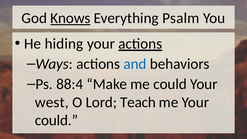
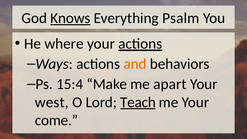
hiding: hiding -> where (64, 44)
and colour: blue -> orange (135, 64)
88:4: 88:4 -> 15:4 (70, 84)
me could: could -> apart (170, 84)
Teach underline: none -> present (138, 102)
could: could -> come (56, 120)
